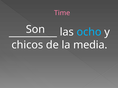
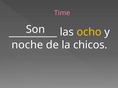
ocho colour: light blue -> yellow (89, 32)
chicos: chicos -> noche (27, 45)
media: media -> chicos (90, 45)
